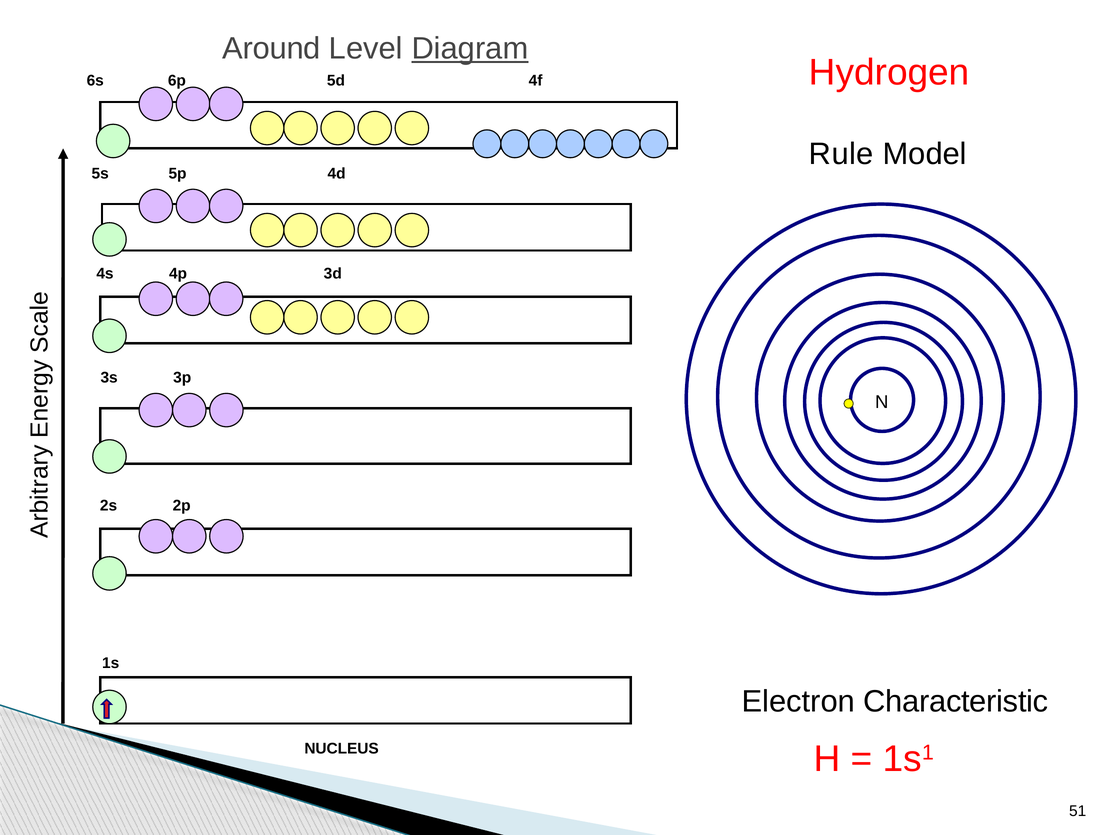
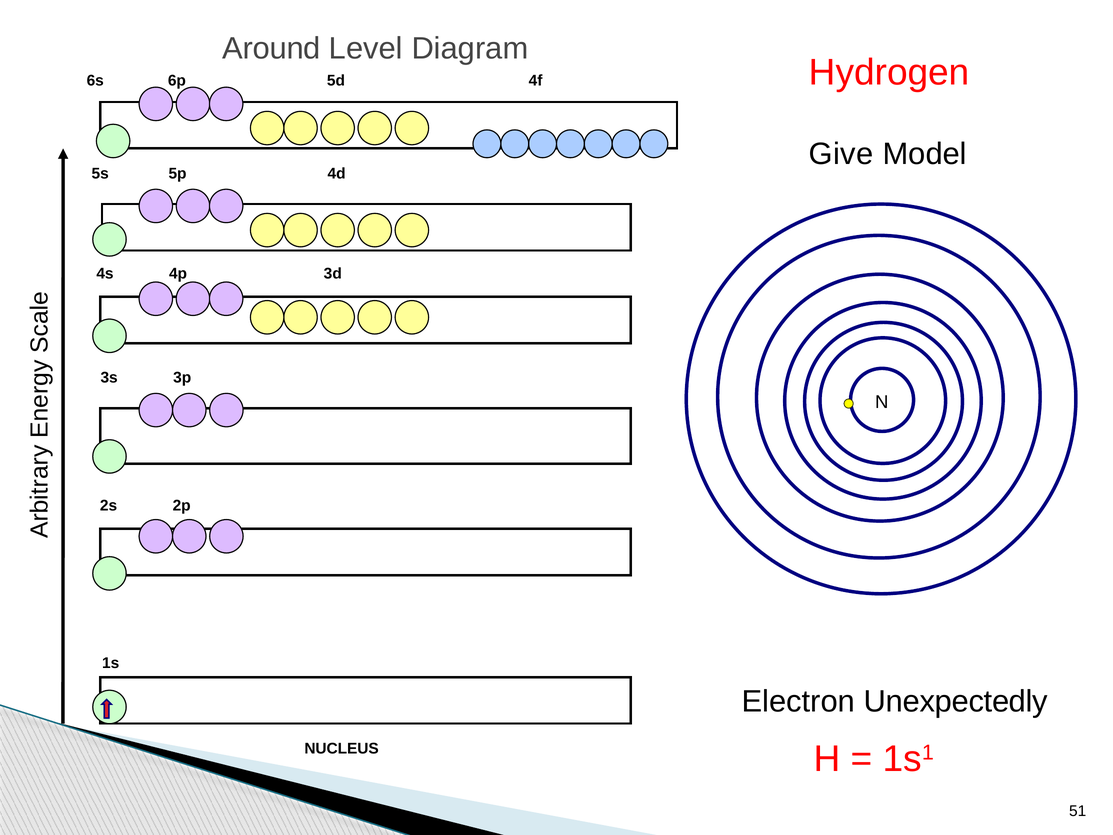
Diagram underline: present -> none (470, 49)
Rule: Rule -> Give (841, 154)
Characteristic: Characteristic -> Unexpectedly (956, 701)
